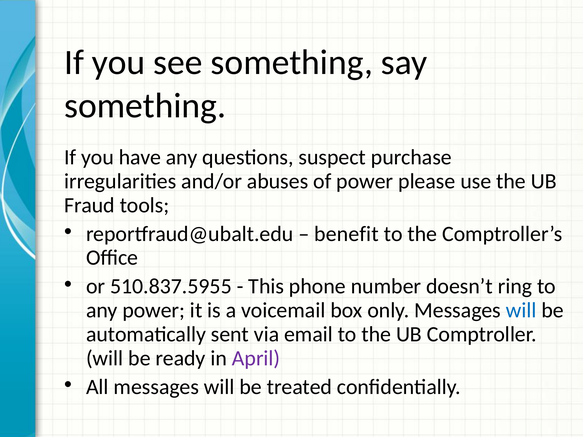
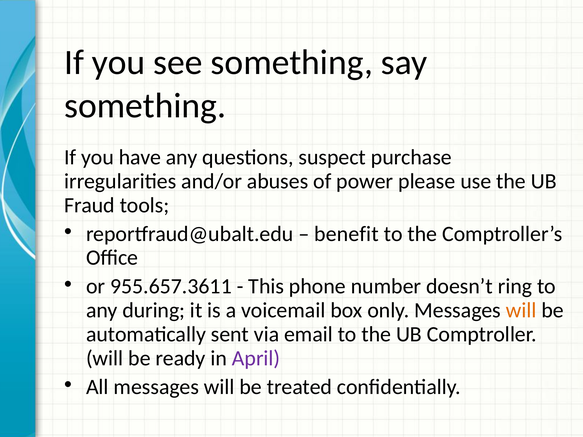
510.837.5955: 510.837.5955 -> 955.657.3611 (171, 287)
any power: power -> during (154, 310)
will colour: blue -> orange (521, 310)
